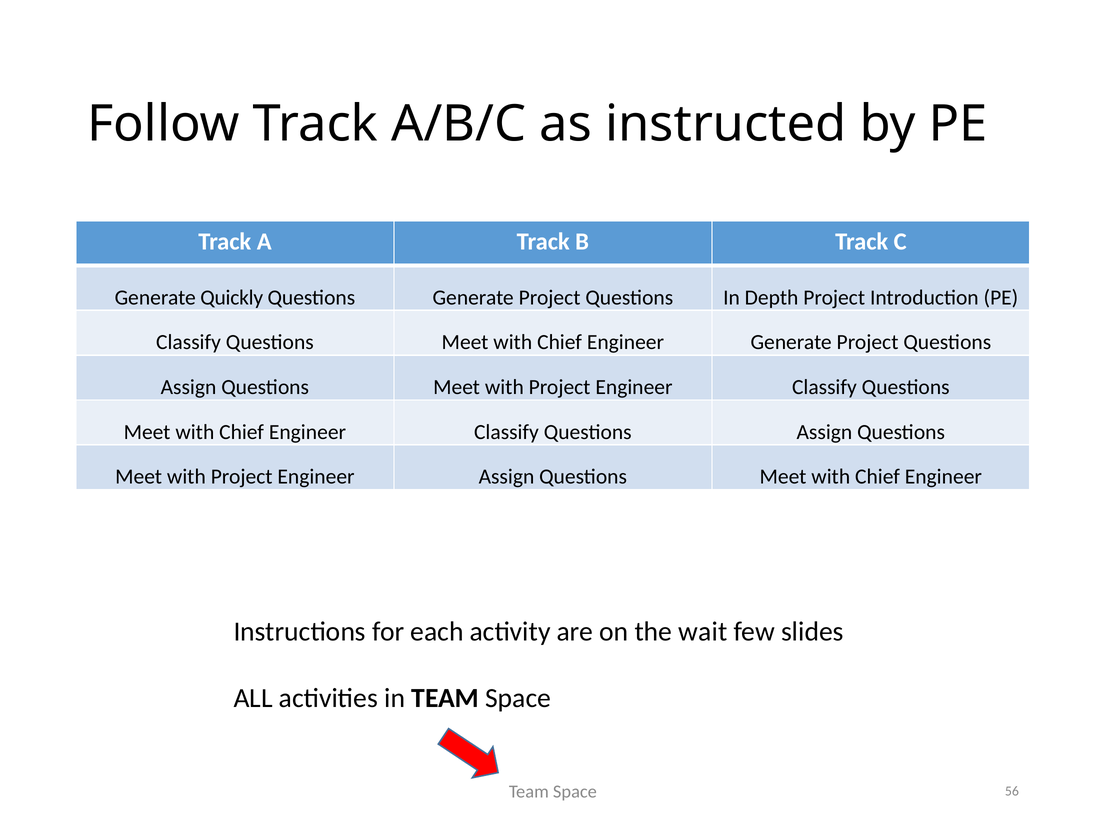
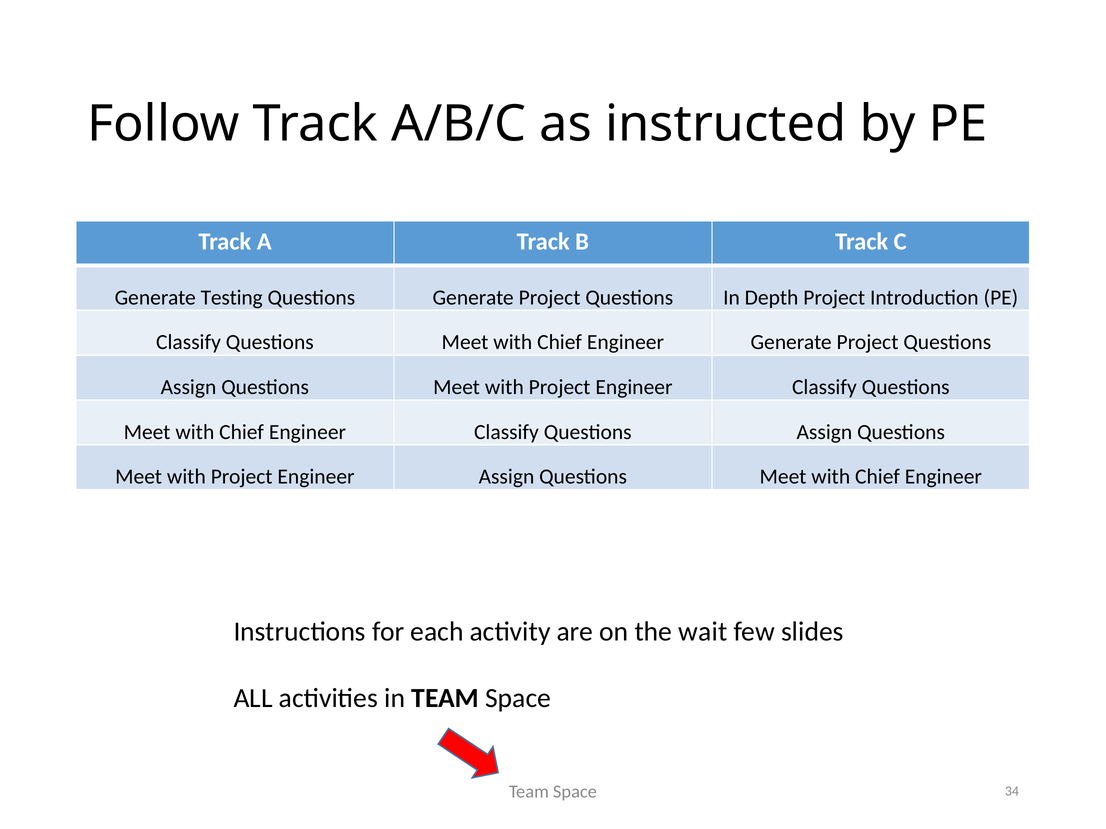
Quickly: Quickly -> Testing (232, 298)
56: 56 -> 34 (1012, 792)
